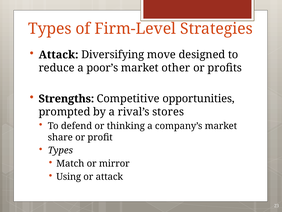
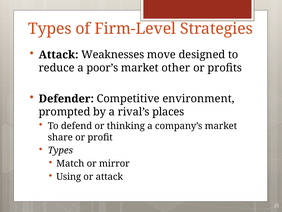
Diversifying: Diversifying -> Weaknesses (113, 55)
Strengths: Strengths -> Defender (66, 99)
opportunities: opportunities -> environment (198, 99)
stores: stores -> places (168, 112)
